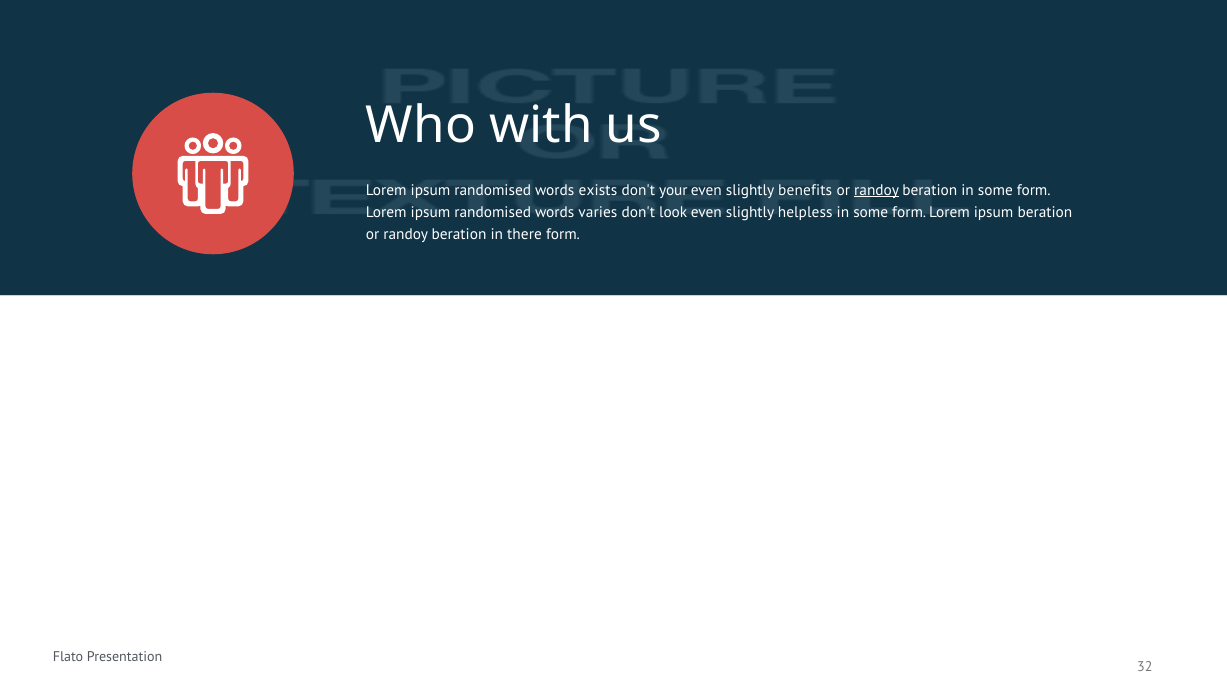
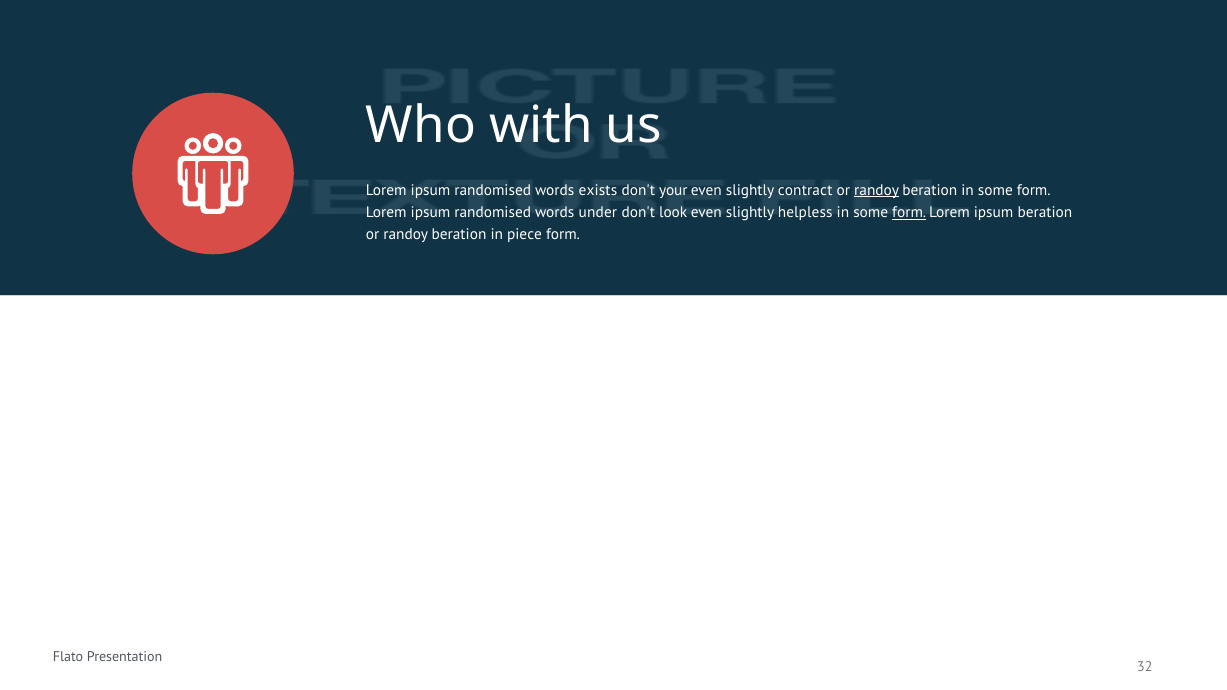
benefits: benefits -> contract (805, 190)
varies: varies -> under (598, 212)
form underline: none -> present (909, 212)
there: there -> piece (525, 235)
